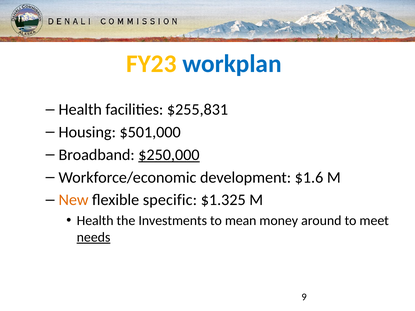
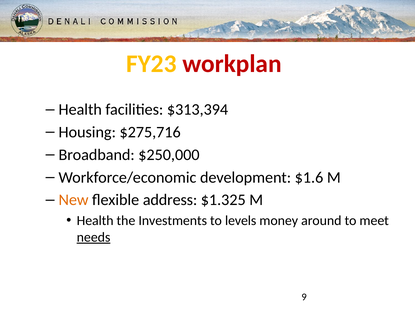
workplan colour: blue -> red (232, 64)
$255,831: $255,831 -> $313,394 (198, 110)
$501,000: $501,000 -> $275,716 (150, 132)
$250,000 underline: present -> none (169, 155)
specific: specific -> address (170, 200)
mean: mean -> levels (241, 221)
